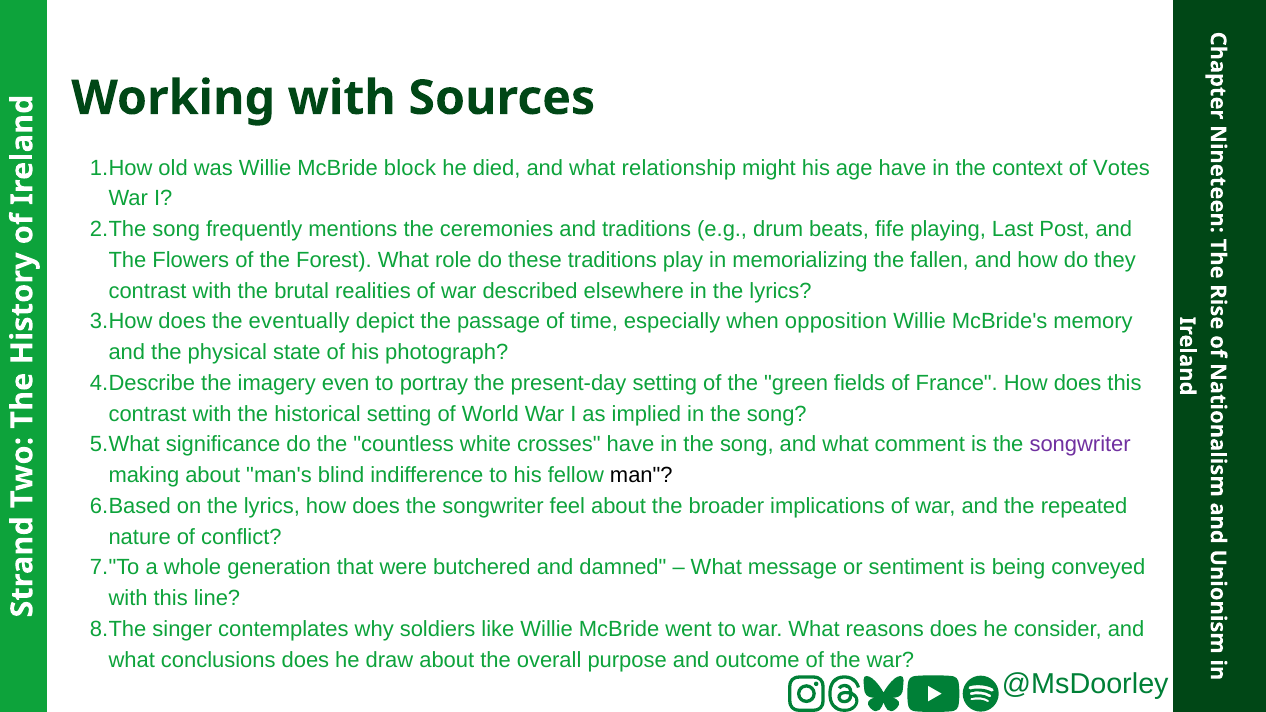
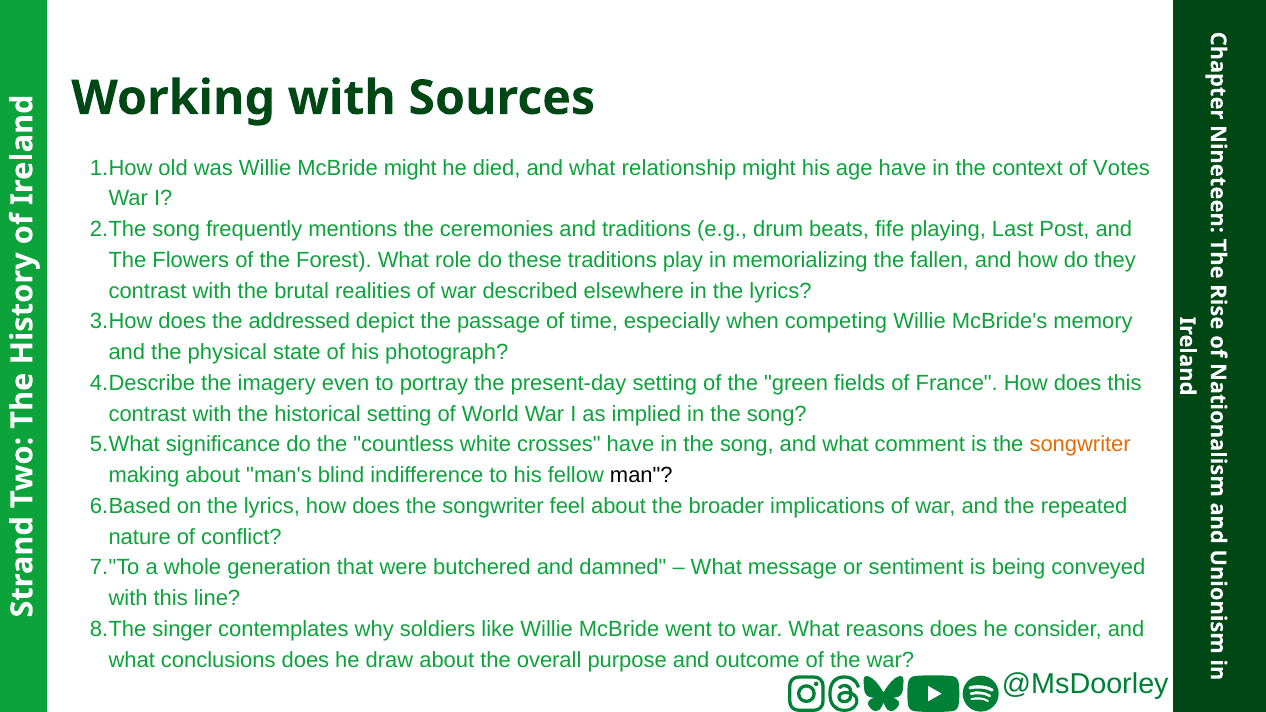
McBride block: block -> might (410, 168)
eventually: eventually -> addressed (299, 322)
opposition: opposition -> competing (836, 322)
songwriter colour: purple -> orange (1080, 445)
